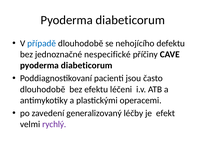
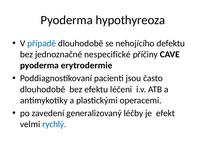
diabeticorum: diabeticorum -> hypothyreoza (130, 20)
diabeticorum: diabeticorum -> erytrodermie (87, 65)
rychlý colour: purple -> blue (54, 124)
